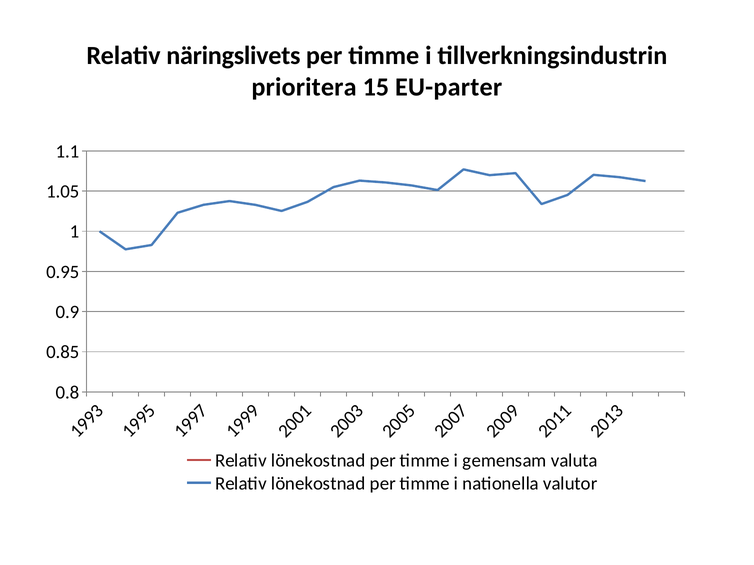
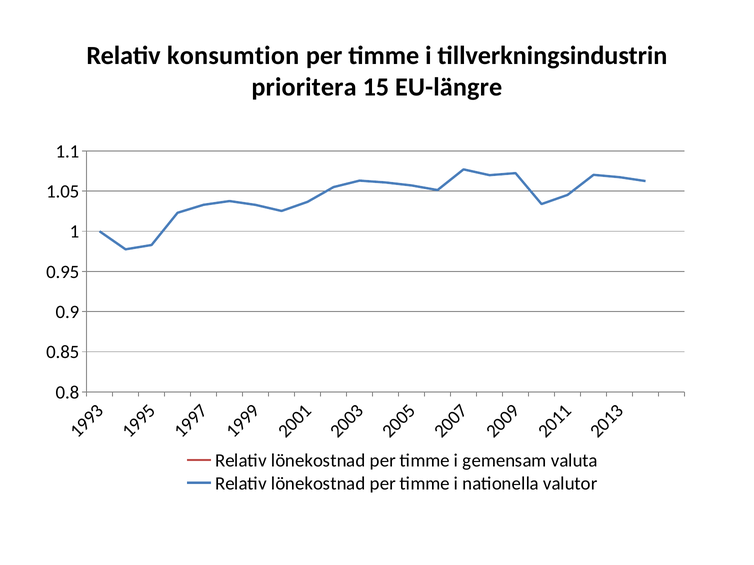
näringslivets: näringslivets -> konsumtion (233, 56)
EU-parter: EU-parter -> EU-längre (449, 87)
